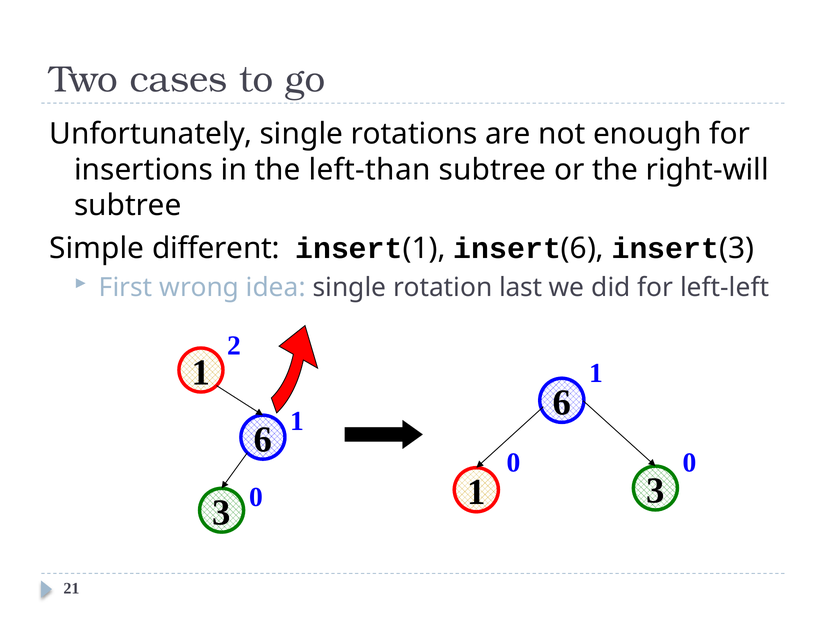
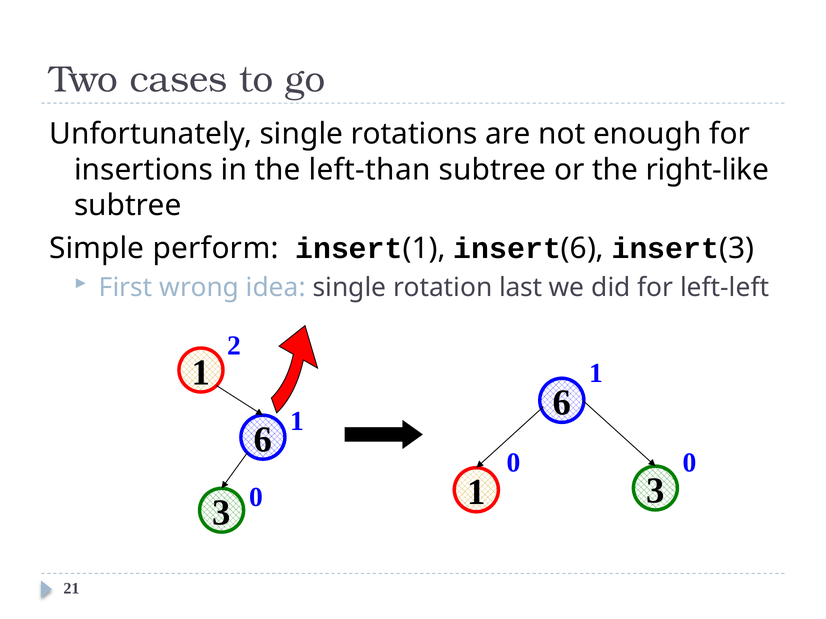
right-will: right-will -> right-like (707, 170)
different: different -> perform (216, 248)
